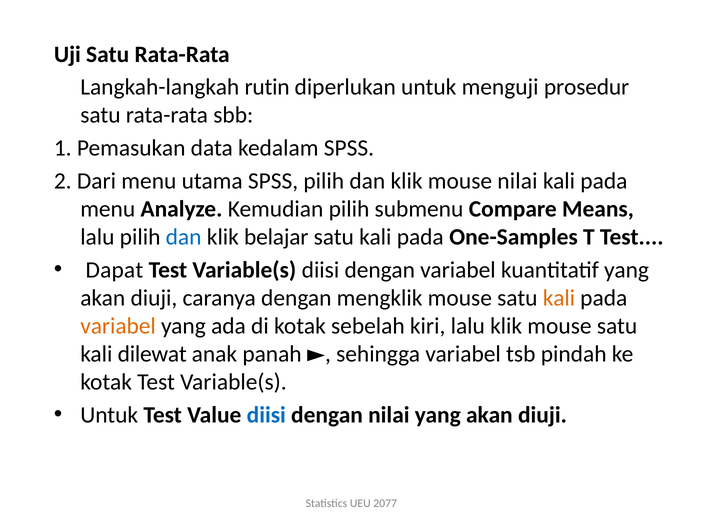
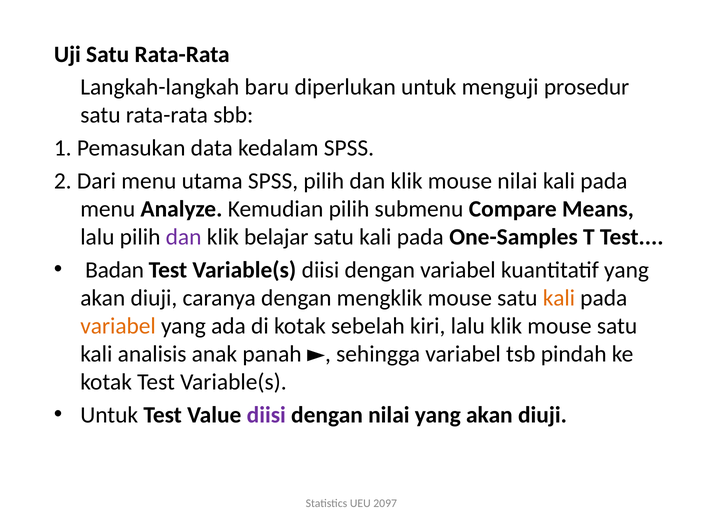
rutin: rutin -> baru (267, 87)
dan colour: blue -> purple (184, 237)
Dapat: Dapat -> Badan (115, 270)
dilewat: dilewat -> analisis (152, 354)
diisi colour: blue -> purple (266, 415)
2077: 2077 -> 2097 (385, 504)
